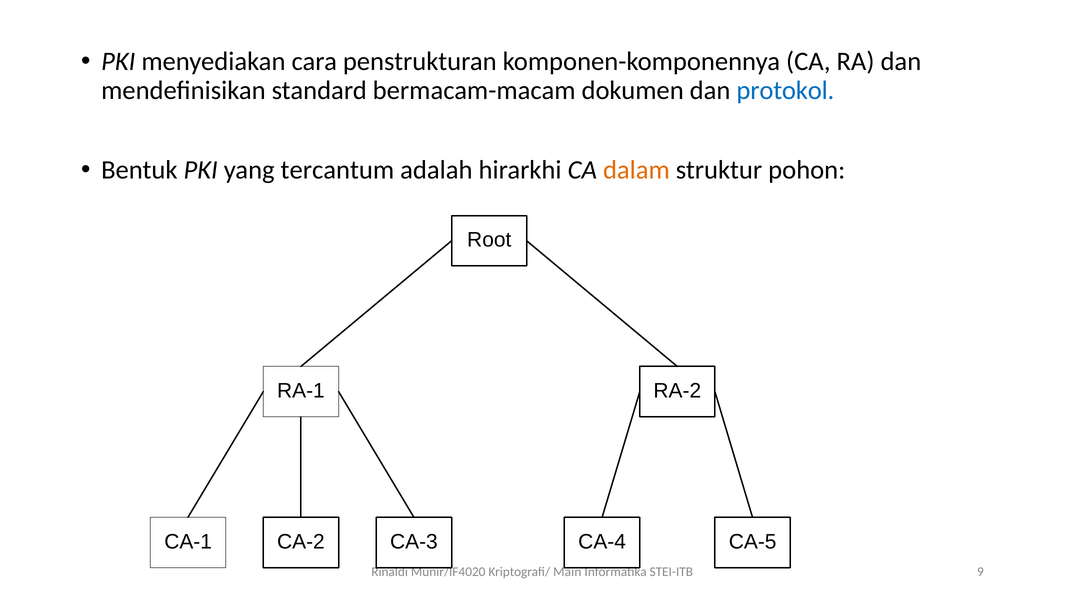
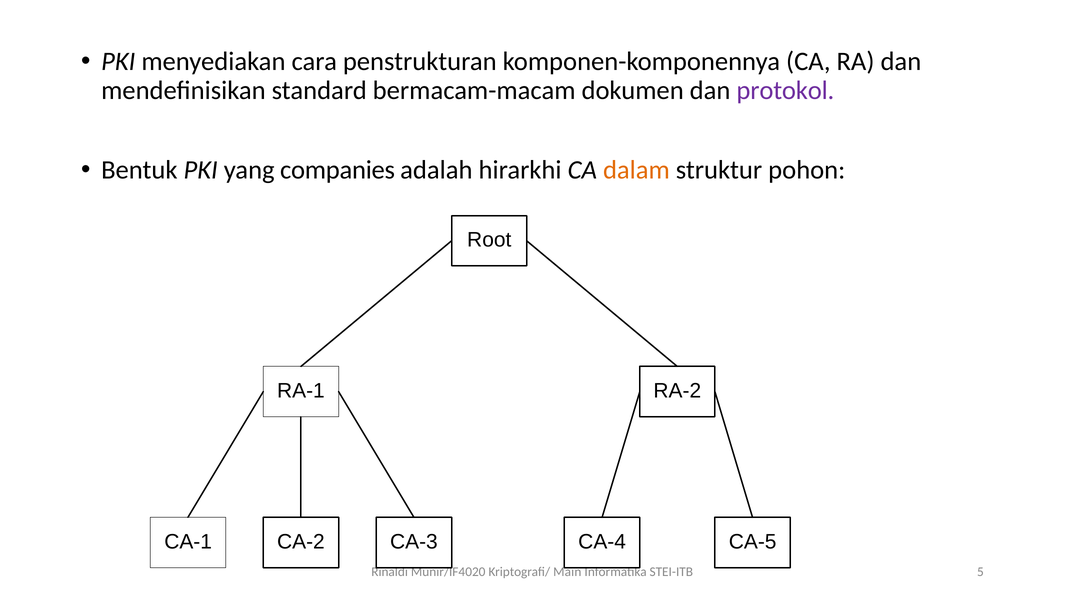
protokol colour: blue -> purple (785, 90)
tercantum: tercantum -> companies (338, 170)
9: 9 -> 5 (980, 572)
